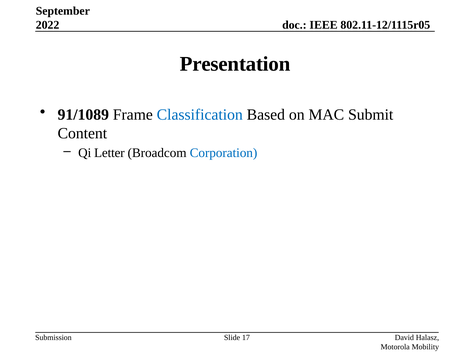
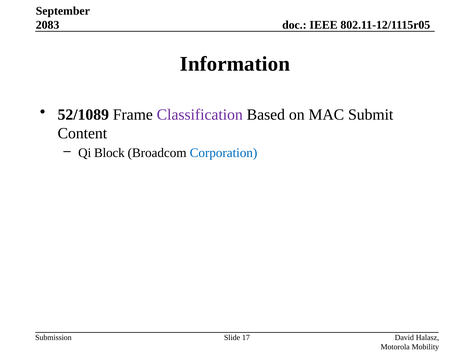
2022: 2022 -> 2083 (48, 25)
Presentation: Presentation -> Information (235, 64)
91/1089: 91/1089 -> 52/1089 (83, 115)
Classification colour: blue -> purple (200, 115)
Letter: Letter -> Block (109, 153)
